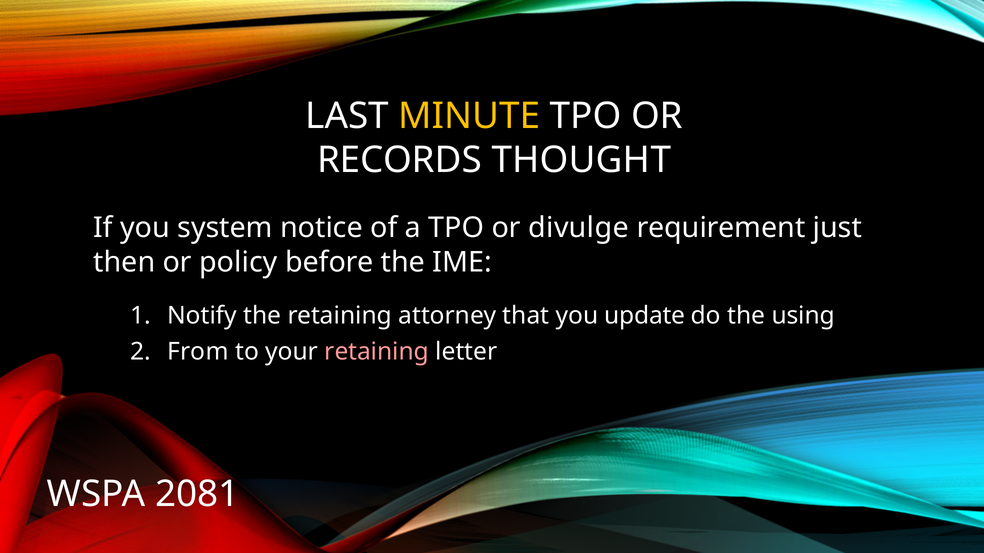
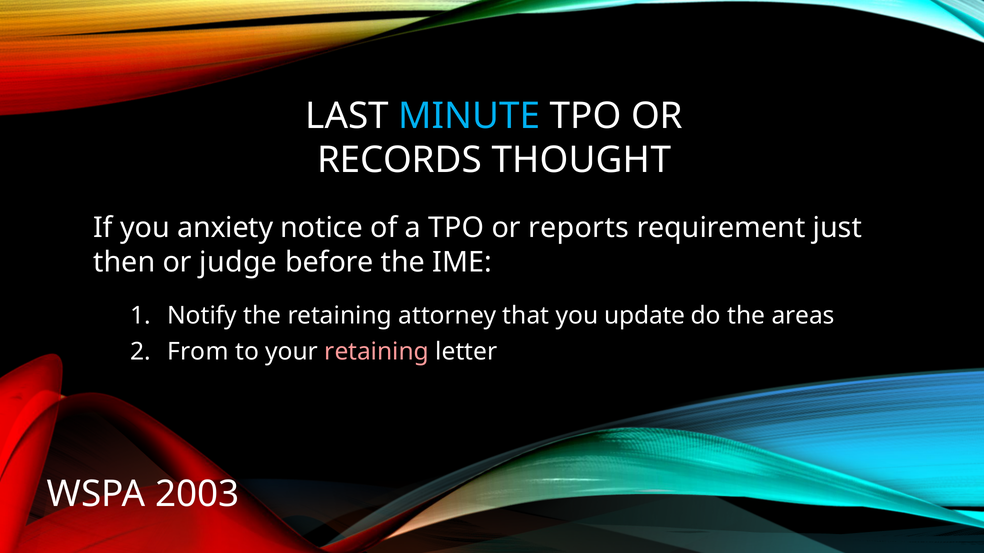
MINUTE colour: yellow -> light blue (469, 116)
system: system -> anxiety (225, 228)
divulge: divulge -> reports (579, 228)
policy: policy -> judge (238, 262)
using: using -> areas (803, 316)
2081: 2081 -> 2003 (197, 494)
